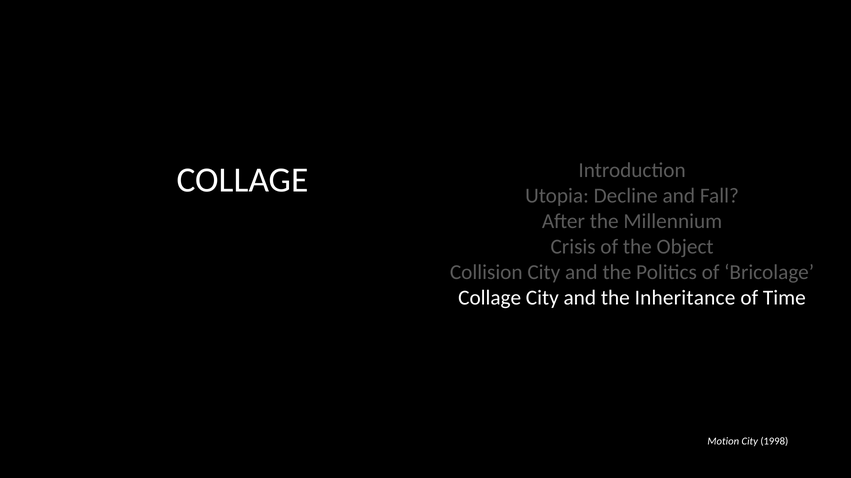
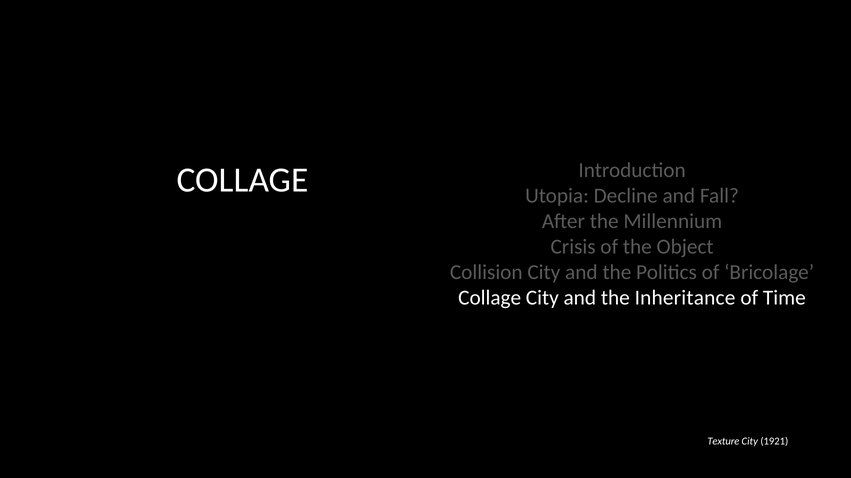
Motion: Motion -> Texture (723, 442)
1998: 1998 -> 1921 (774, 442)
